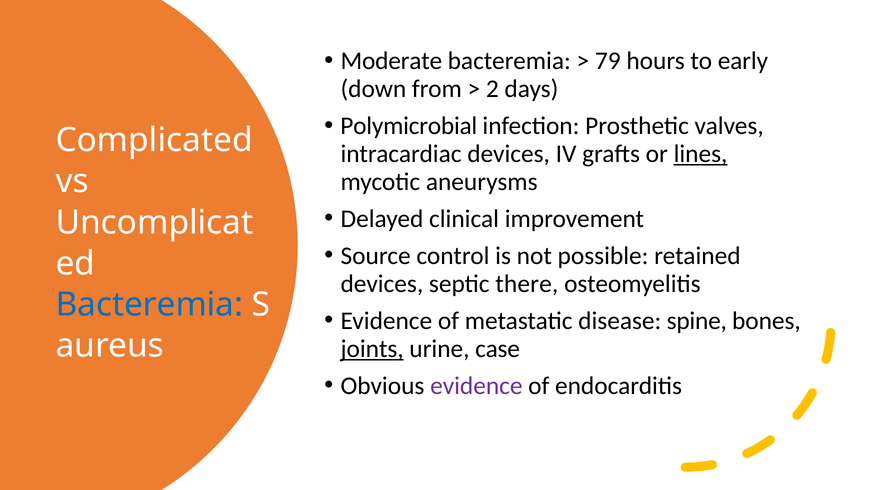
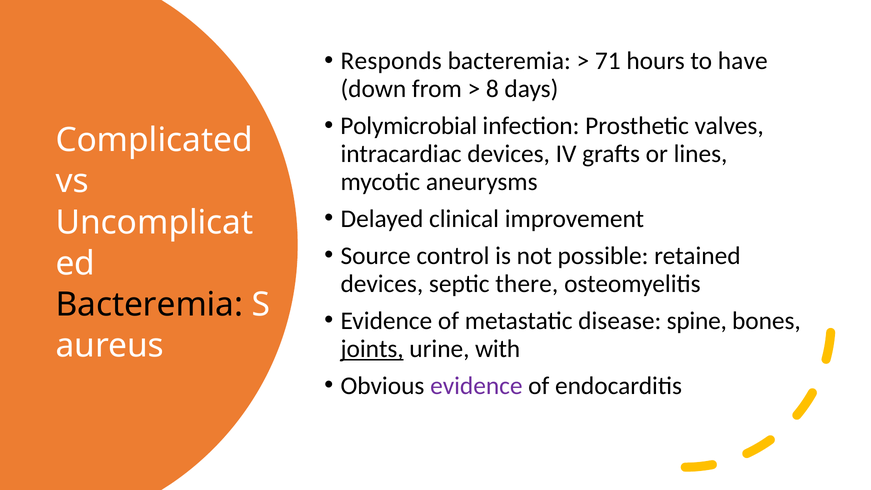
Moderate: Moderate -> Responds (391, 61)
79: 79 -> 71 (608, 61)
early: early -> have (743, 61)
2: 2 -> 8 (492, 89)
lines underline: present -> none (701, 154)
Bacteremia colour: blue -> black (149, 305)
case: case -> with (498, 349)
